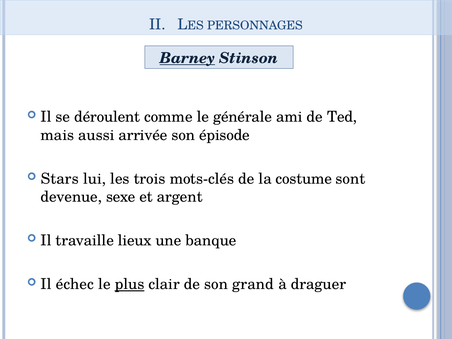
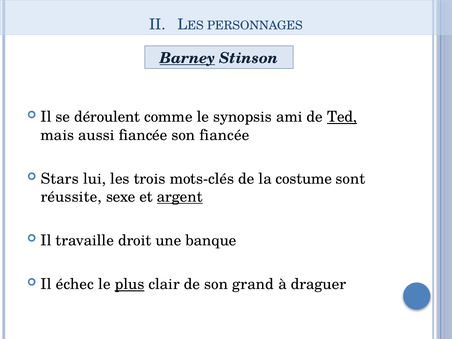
générale: générale -> synopsis (243, 117)
Ted underline: none -> present (342, 117)
aussi arrivée: arrivée -> fiancée (143, 135)
son épisode: épisode -> fiancée (224, 135)
devenue: devenue -> réussite (71, 197)
argent underline: none -> present (180, 197)
lieux: lieux -> droit (135, 241)
